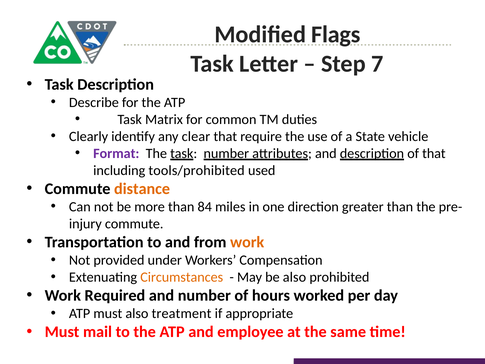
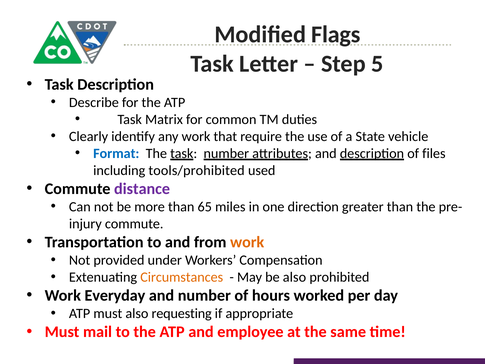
7: 7 -> 5 (377, 64)
any clear: clear -> work (196, 136)
Format colour: purple -> blue (116, 153)
of that: that -> files (434, 153)
distance colour: orange -> purple (142, 189)
84: 84 -> 65 (205, 207)
Required: Required -> Everyday (115, 295)
treatment: treatment -> requesting (182, 313)
